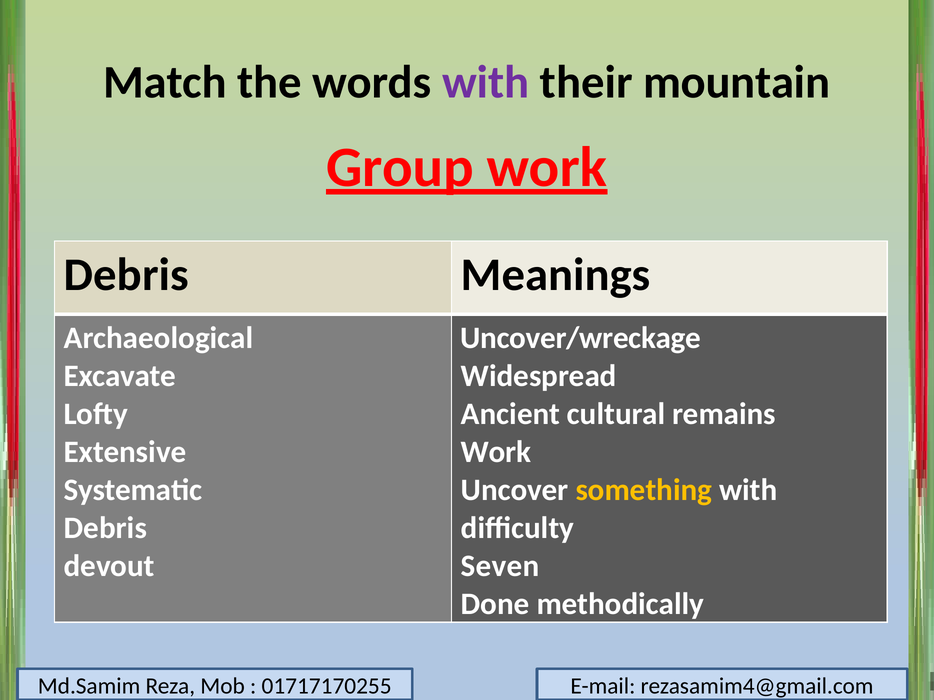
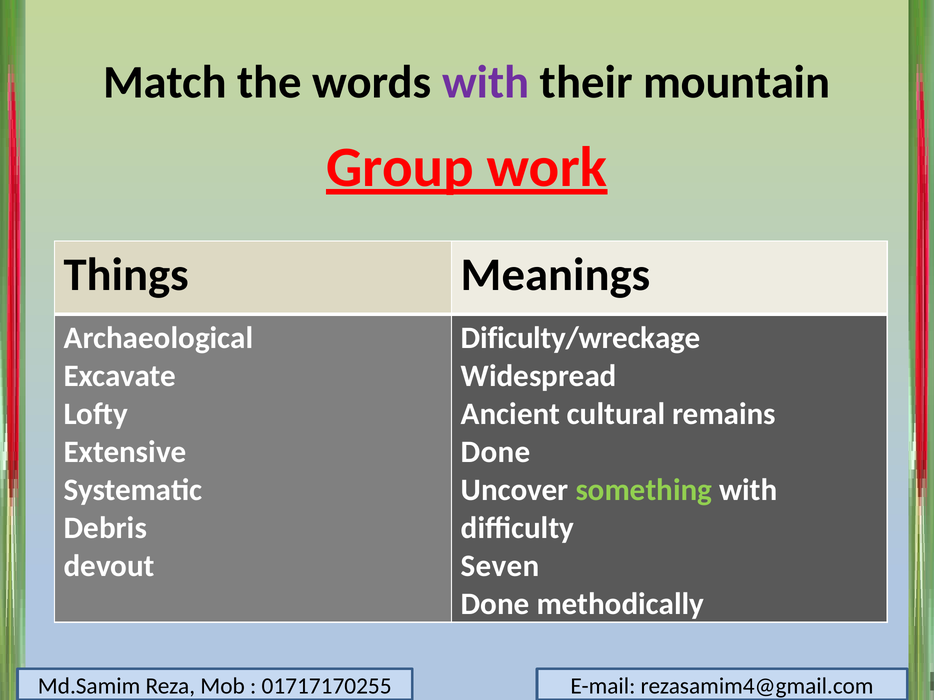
Debris: Debris -> Things (126, 275)
Uncover/wreckage: Uncover/wreckage -> Dificulty/wreckage (581, 338)
Work: Work -> Done (496, 452)
something colour: yellow -> light green (644, 490)
